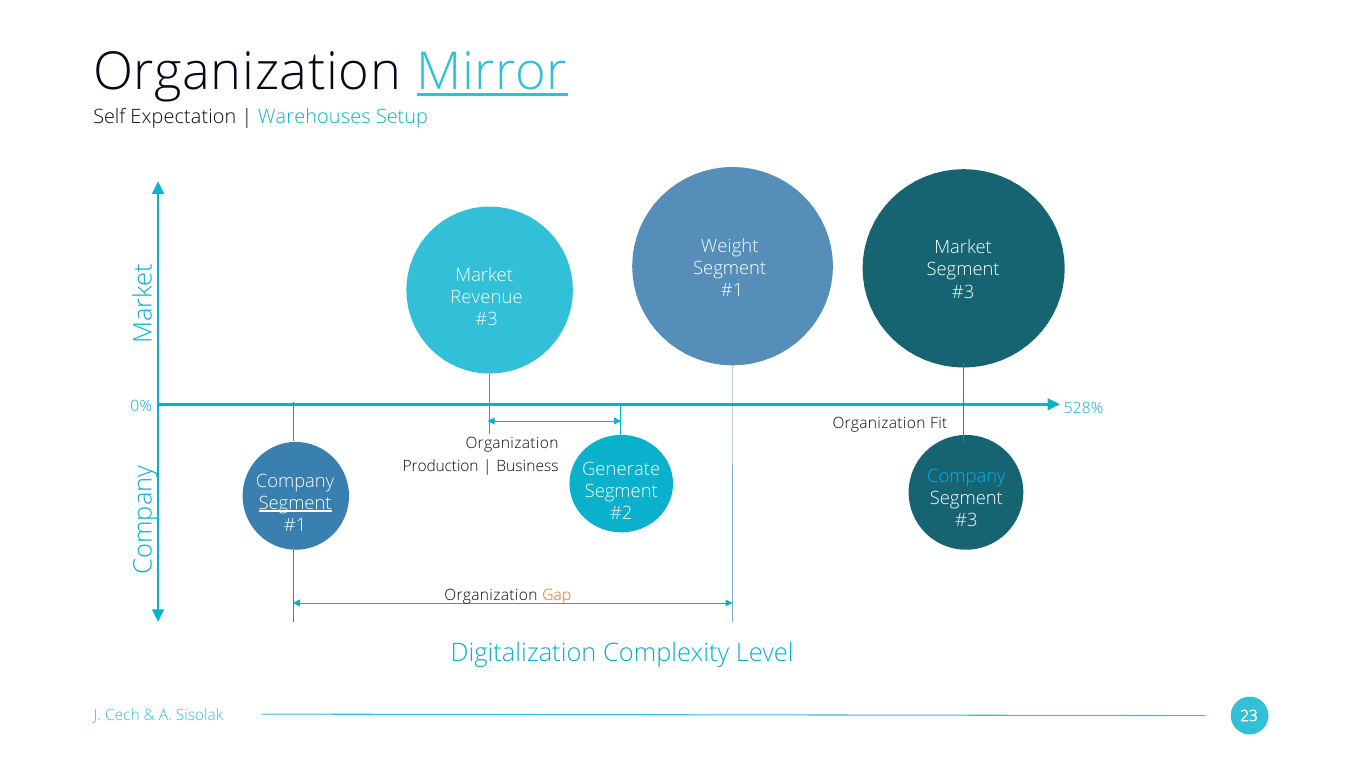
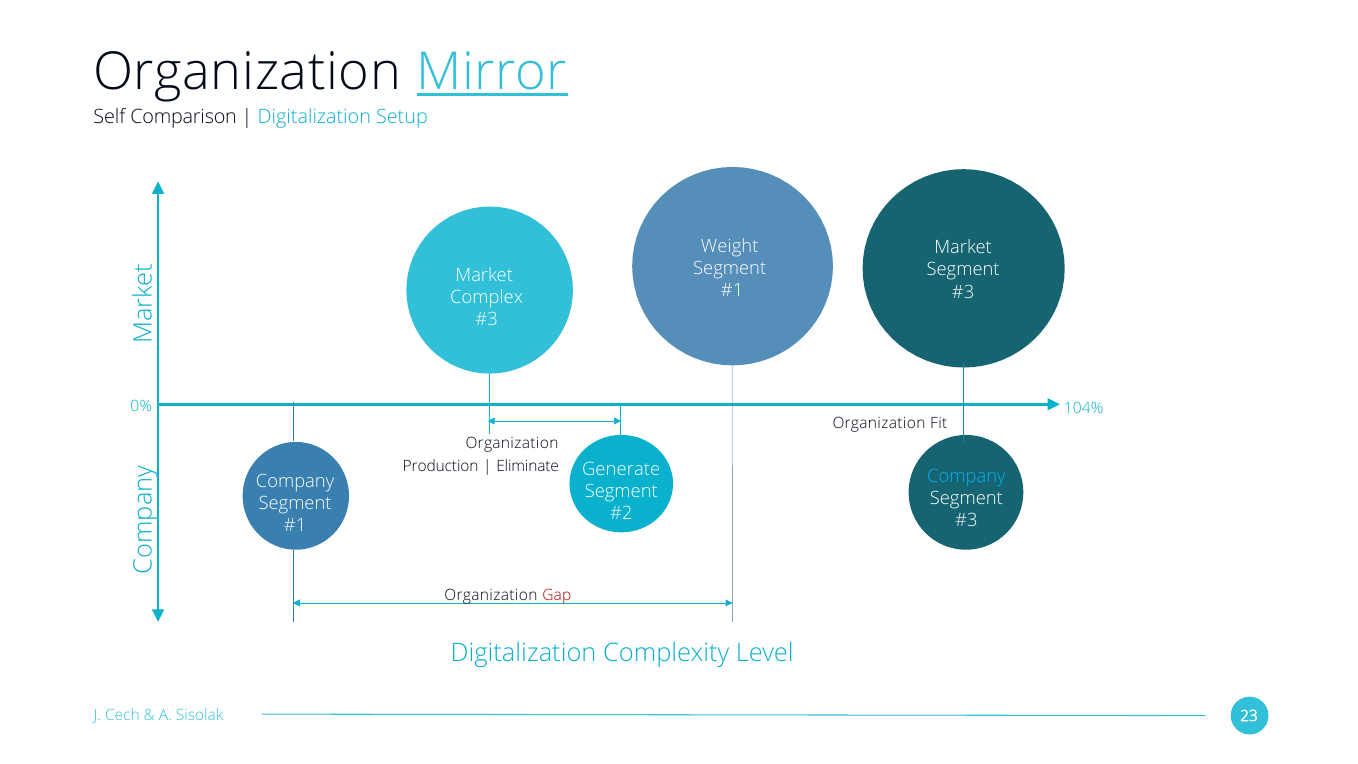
Expectation: Expectation -> Comparison (184, 117)
Warehouses: Warehouses -> Digitalization (314, 117)
Revenue: Revenue -> Complex (487, 298)
528%: 528% -> 104% (1084, 408)
Business: Business -> Eliminate (528, 466)
Segment underline: present -> none (295, 503)
Gap colour: orange -> red (557, 596)
